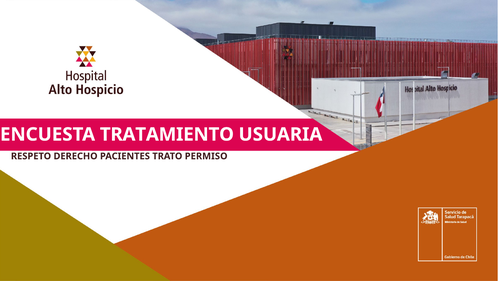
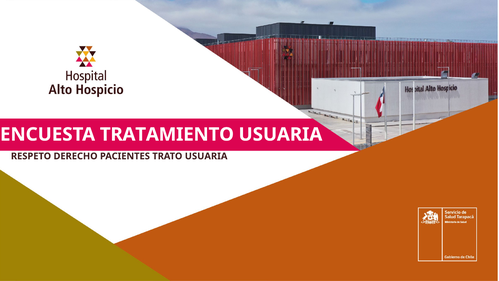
TRATO PERMISO: PERMISO -> USUARIA (206, 156)
